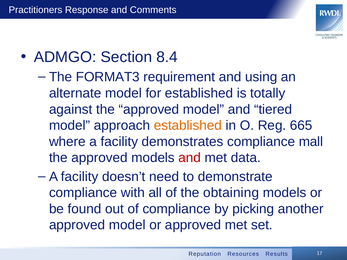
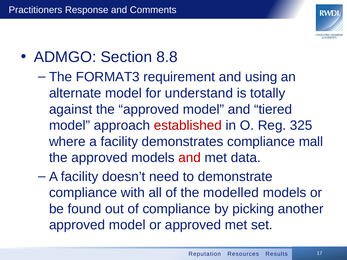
8.4: 8.4 -> 8.8 (167, 57)
for established: established -> understand (199, 93)
established colour: orange -> red (188, 126)
665: 665 -> 325 (301, 126)
obtaining: obtaining -> modelled (231, 193)
